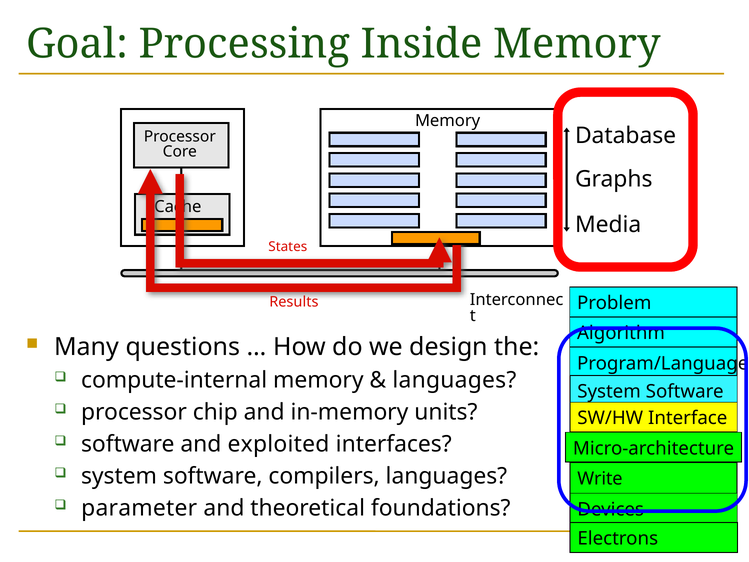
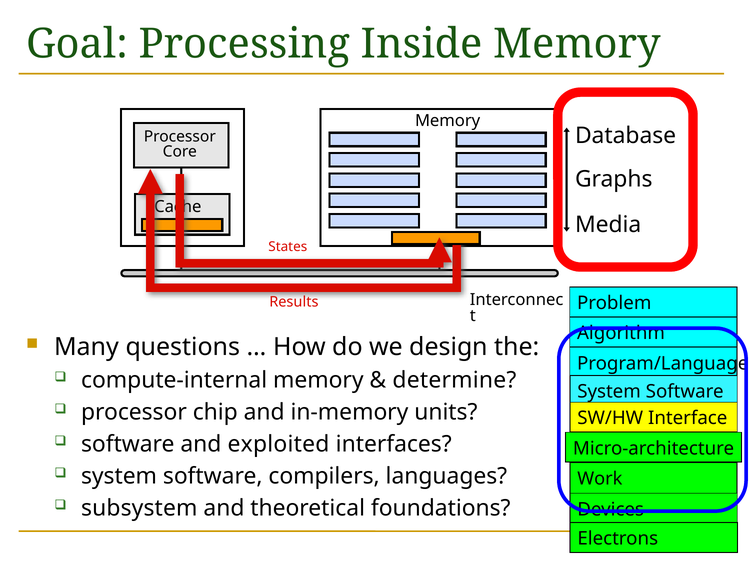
languages: languages -> determine (454, 380)
Write: Write -> Work (600, 478)
parameter: parameter -> subsystem (139, 508)
